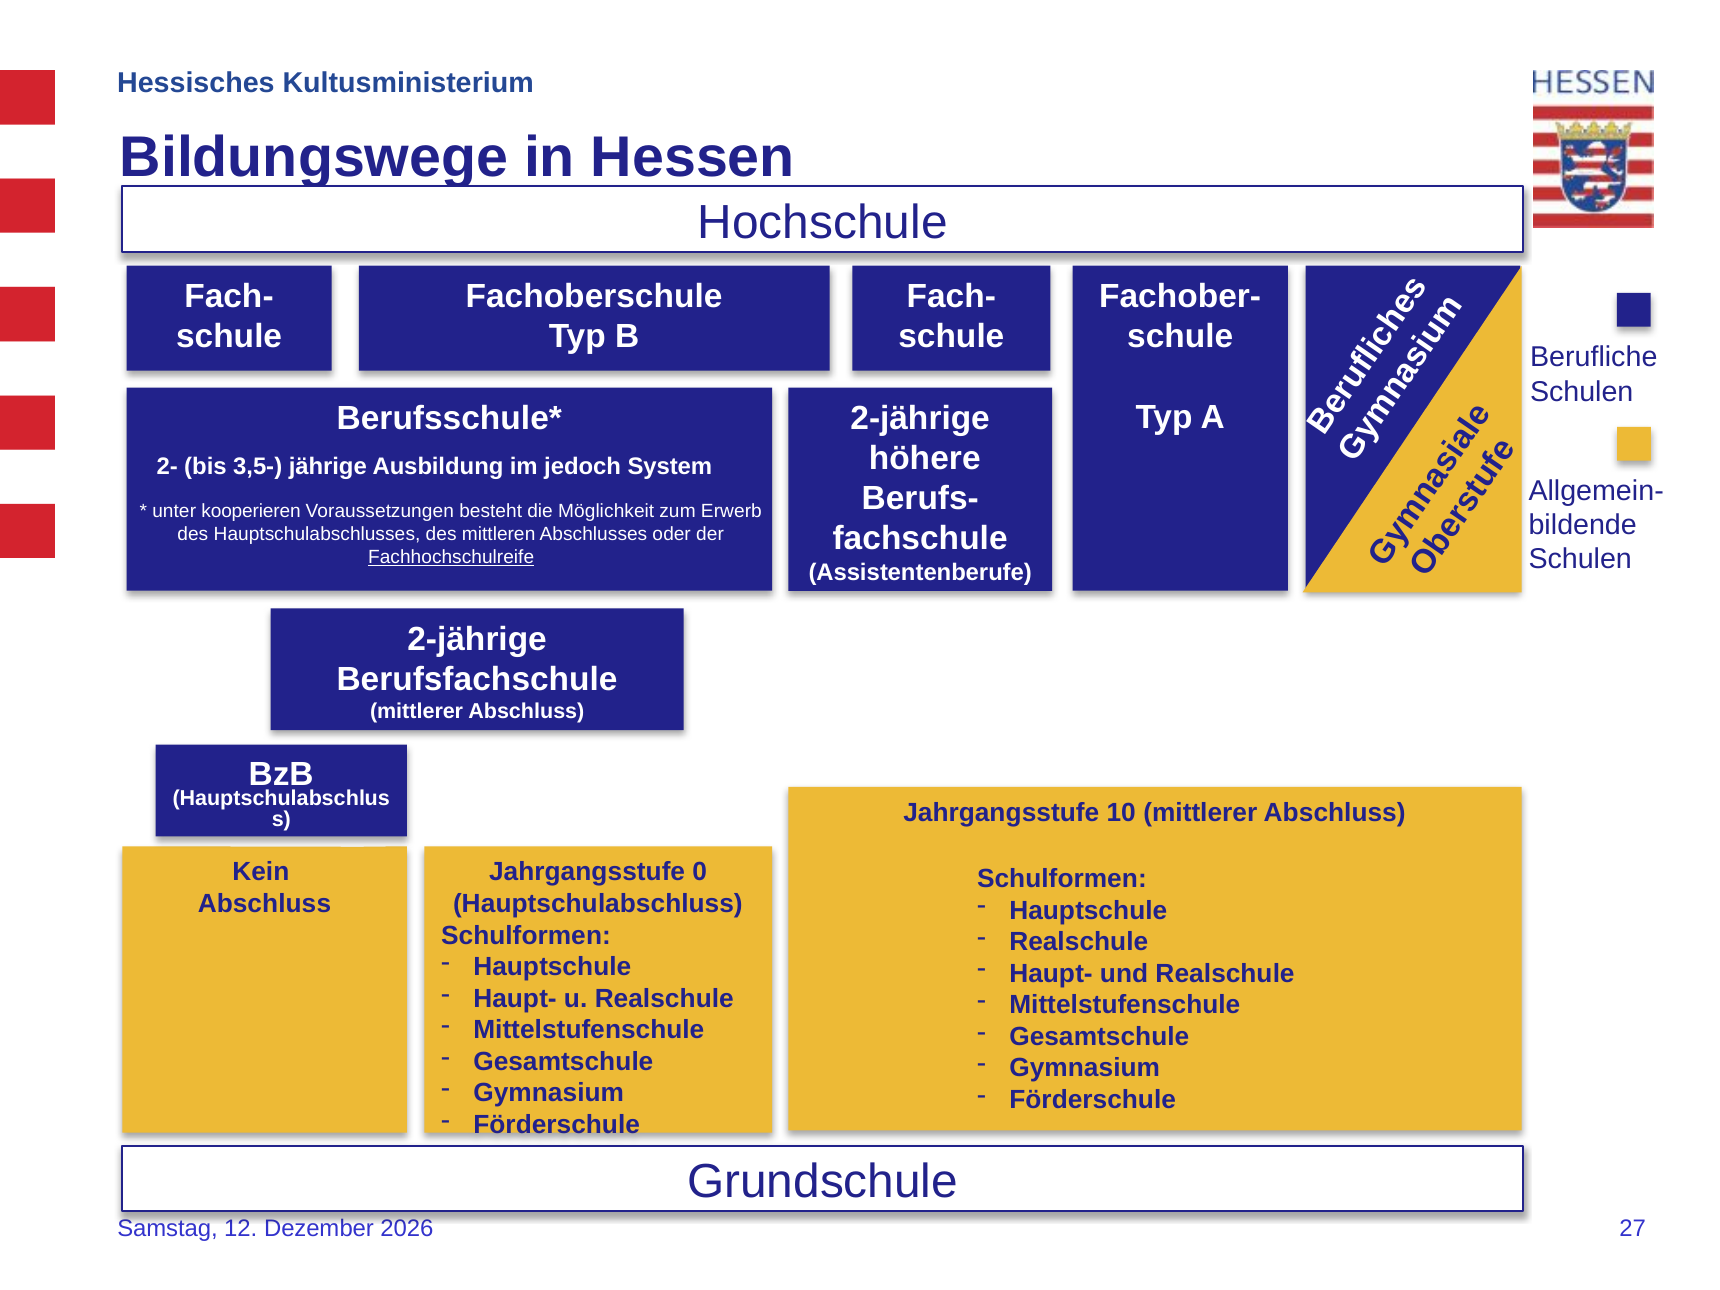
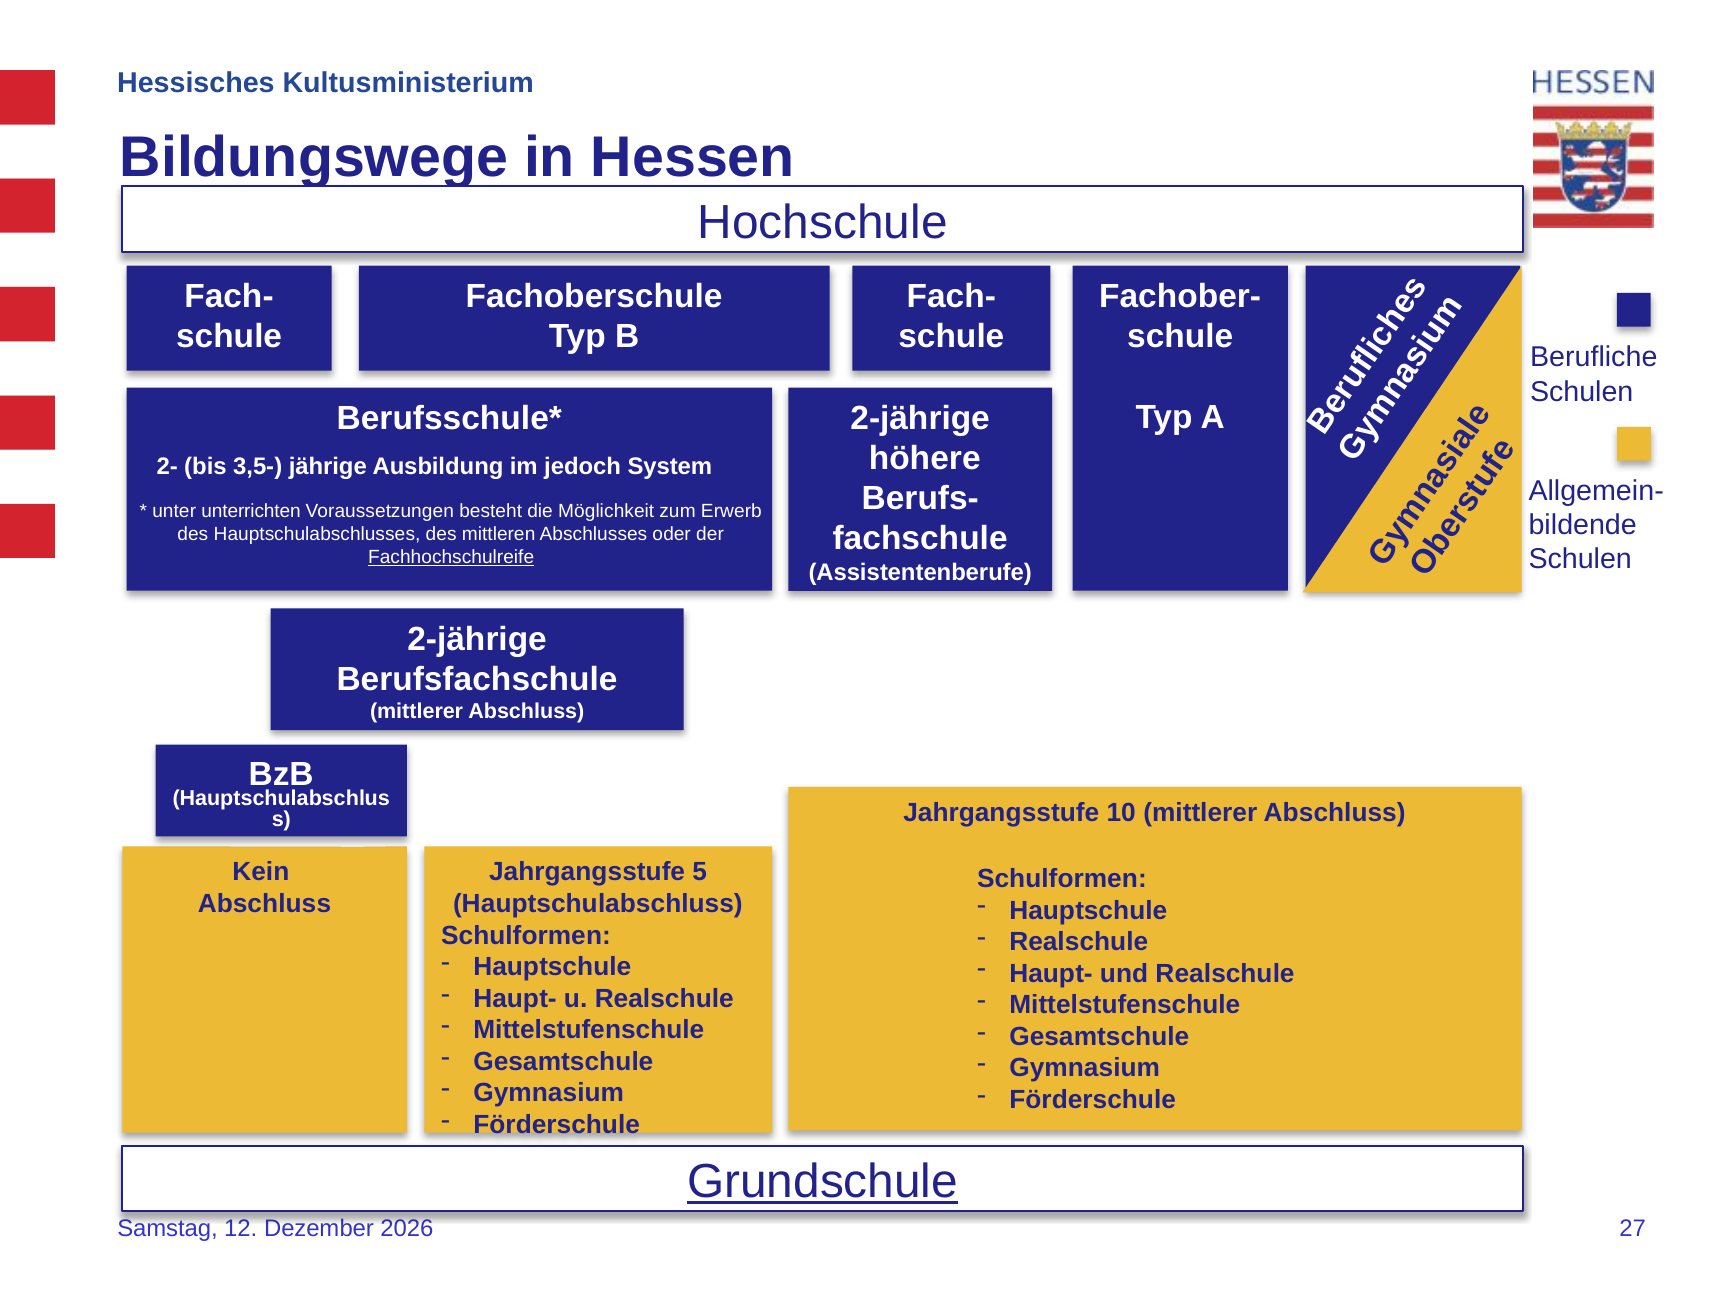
kooperieren: kooperieren -> unterrichten (251, 511)
0: 0 -> 5 (700, 872)
Grundschule underline: none -> present (823, 1182)
